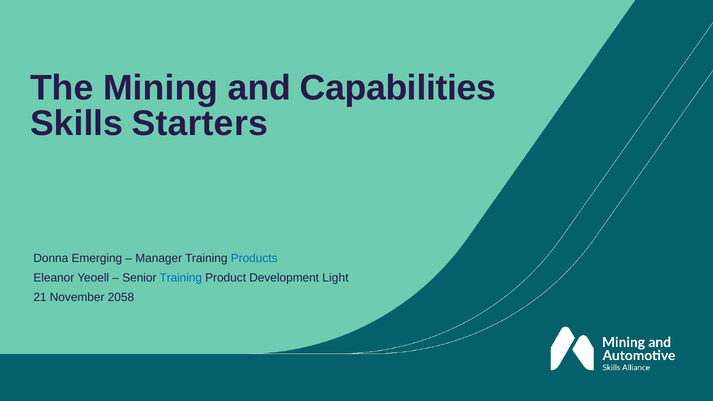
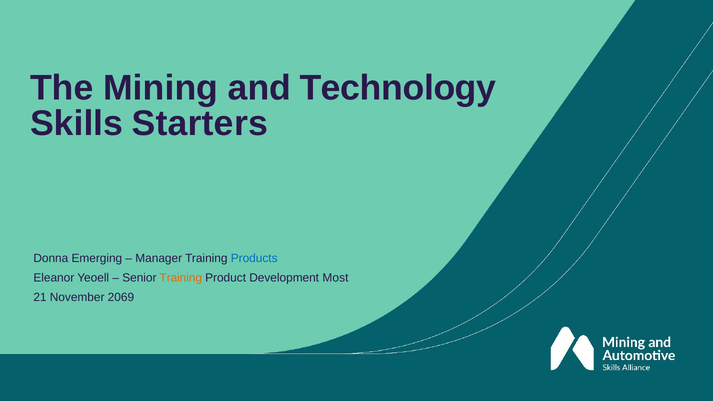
Capabilities: Capabilities -> Technology (398, 88)
Training colour: blue -> orange (181, 278)
Light: Light -> Most (335, 278)
2058: 2058 -> 2069 (121, 297)
